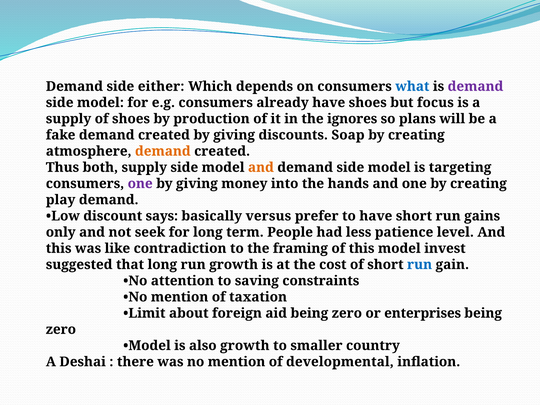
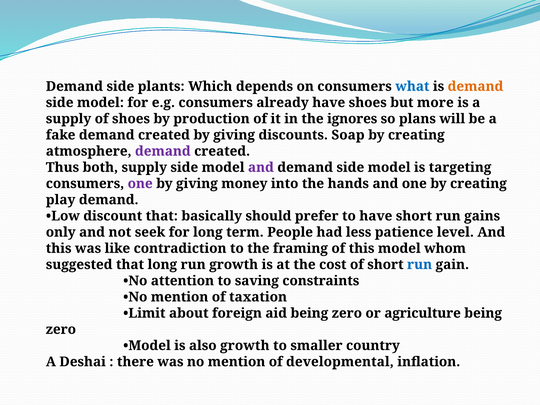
either: either -> plants (161, 86)
demand colour: purple -> orange (475, 86)
focus: focus -> more (435, 103)
demand colour: orange -> purple (163, 151)
and colour: orange -> purple (261, 167)
discount says: says -> that (162, 216)
versus: versus -> should (268, 216)
invest: invest -> whom (445, 248)
enterprises: enterprises -> agriculture (423, 313)
